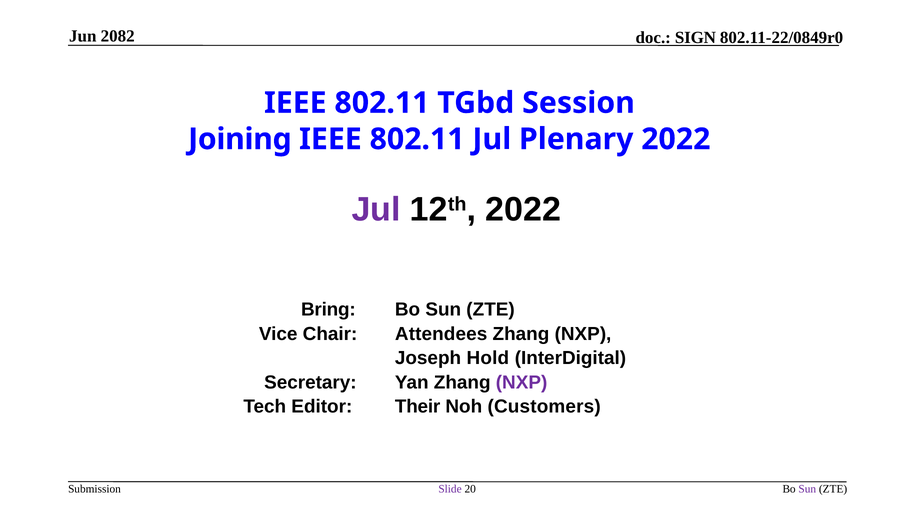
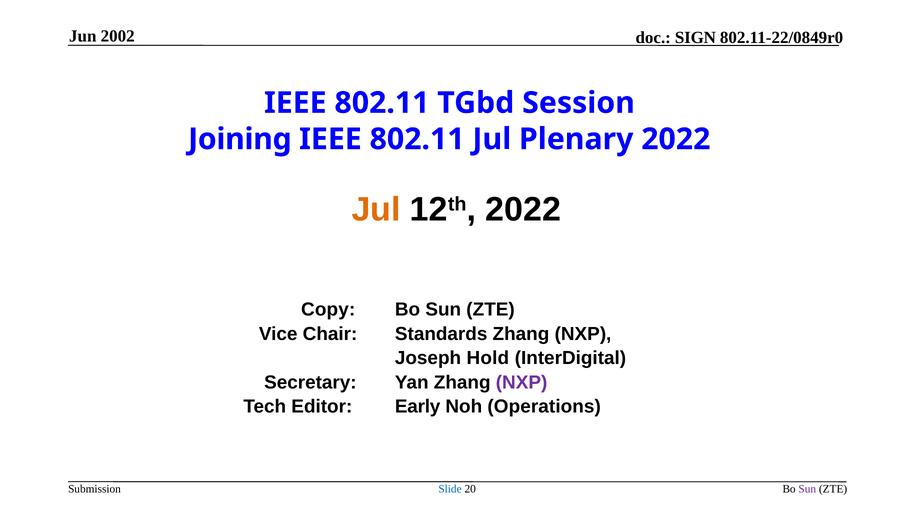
2082: 2082 -> 2002 (118, 36)
Jul colour: purple -> orange (376, 210)
Bring: Bring -> Copy (328, 310)
Attendees: Attendees -> Standards (441, 334)
Their: Their -> Early (418, 407)
Customers: Customers -> Operations (544, 407)
Slide colour: purple -> blue (450, 489)
